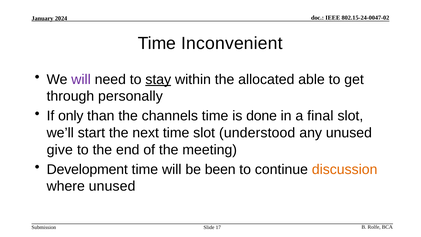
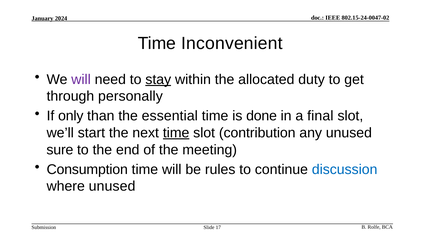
able: able -> duty (312, 79)
channels: channels -> essential (170, 116)
time underline: none -> present (176, 133)
understood: understood -> contribution (257, 133)
give: give -> sure (60, 150)
Development: Development -> Consumption (87, 169)
been: been -> rules (220, 169)
discussion colour: orange -> blue (345, 169)
